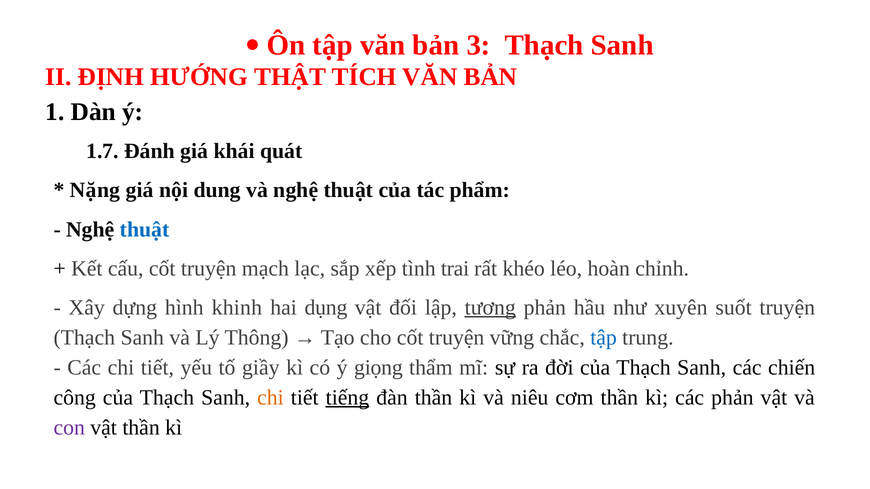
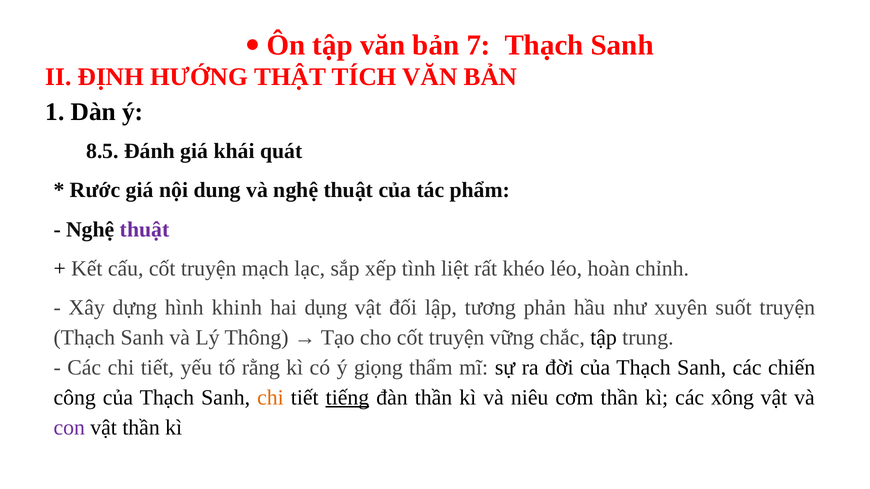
3: 3 -> 7 (479, 45)
1.7: 1.7 -> 8.5 (102, 151)
Nặng: Nặng -> Rước (95, 190)
thuật colour: blue -> purple (145, 230)
trai: trai -> liệt (455, 269)
tương underline: present -> none (490, 308)
tập colour: blue -> black (604, 338)
giầy: giầy -> rằng (261, 368)
các phản: phản -> xông (732, 398)
